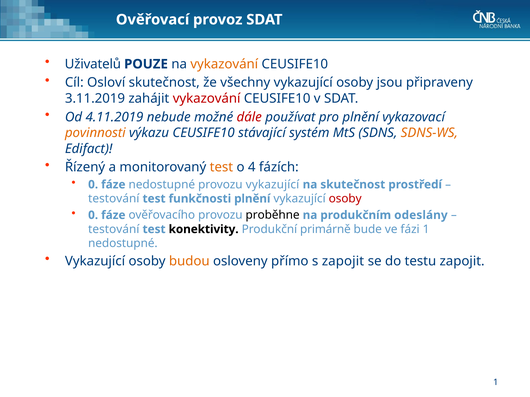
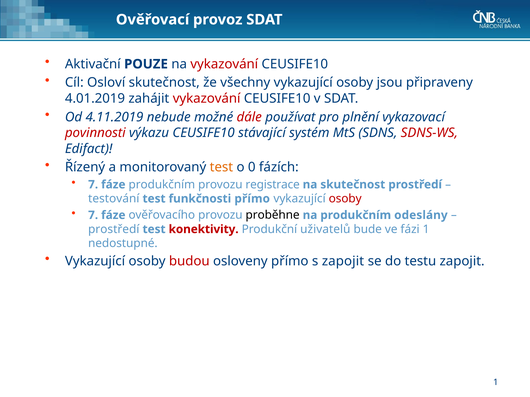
Uživatelů: Uživatelů -> Aktivační (93, 64)
vykazování colour: orange -> red (224, 64)
3.11.2019: 3.11.2019 -> 4.01.2019 (95, 99)
povinnosti colour: orange -> red (95, 133)
SDNS-WS colour: orange -> red (429, 133)
4: 4 -> 0 (252, 168)
0: 0 -> 7 (93, 185)
fáze nedostupné: nedostupné -> produkčním (162, 185)
provozu vykazující: vykazující -> registrace (273, 185)
funkčnosti plnění: plnění -> přímo (252, 199)
0: 0 -> 7 (93, 215)
testování: testování -> prostředí (114, 230)
konektivity colour: black -> red (204, 230)
primárně: primárně -> uživatelů (325, 230)
budou colour: orange -> red (189, 261)
